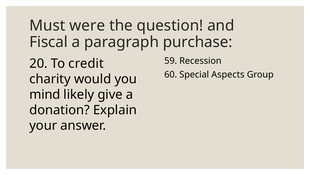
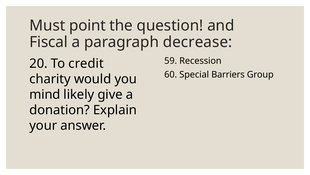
were: were -> point (87, 26)
purchase: purchase -> decrease (198, 42)
Aspects: Aspects -> Barriers (228, 74)
